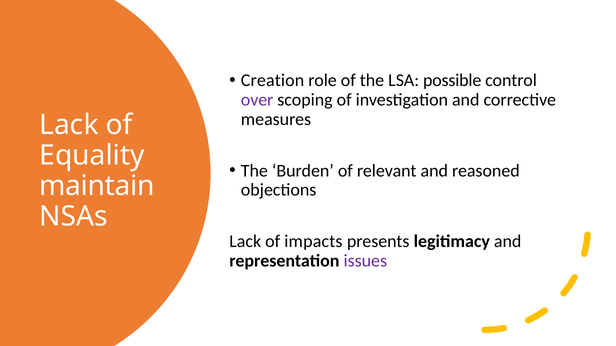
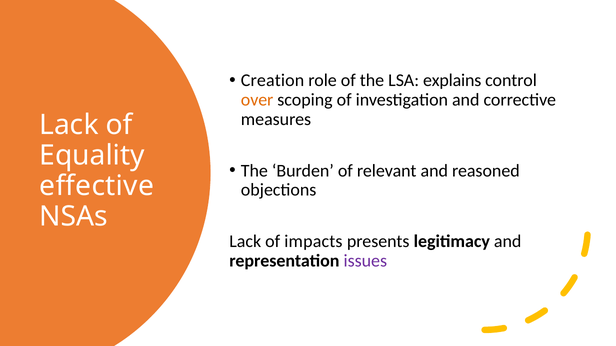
possible: possible -> explains (452, 81)
over colour: purple -> orange (257, 100)
maintain: maintain -> effective (97, 186)
